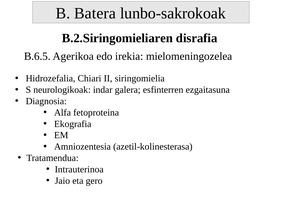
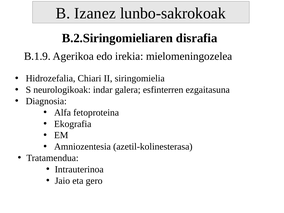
Batera: Batera -> Izanez (95, 13)
B.6.5: B.6.5 -> B.1.9 (37, 56)
